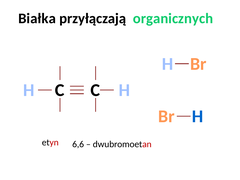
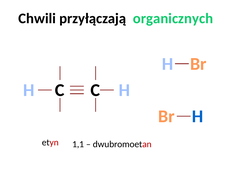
Białka: Białka -> Chwili (37, 19)
6,6: 6,6 -> 1,1 (78, 144)
